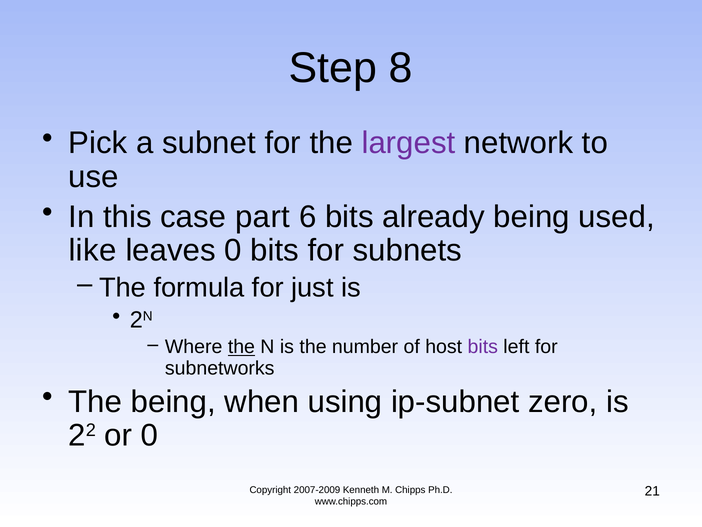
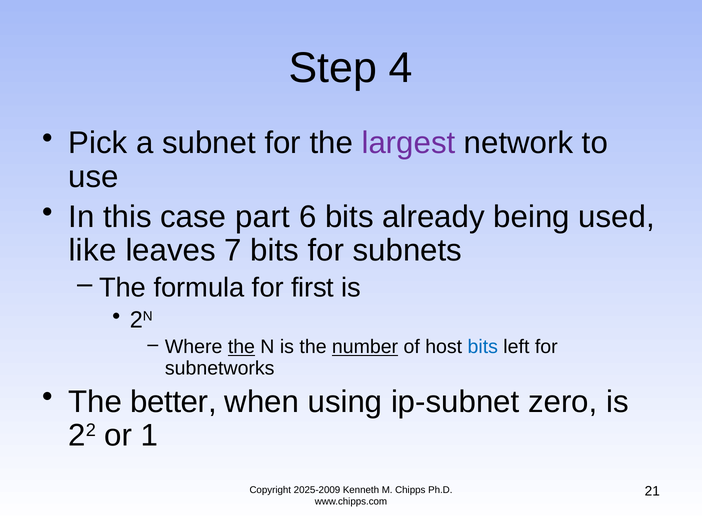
8: 8 -> 4 (401, 68)
leaves 0: 0 -> 7 (233, 250)
just: just -> first (313, 288)
number underline: none -> present (365, 347)
bits colour: purple -> blue (483, 347)
The being: being -> better (173, 401)
or 0: 0 -> 1 (149, 435)
2007-2009: 2007-2009 -> 2025-2009 (317, 490)
